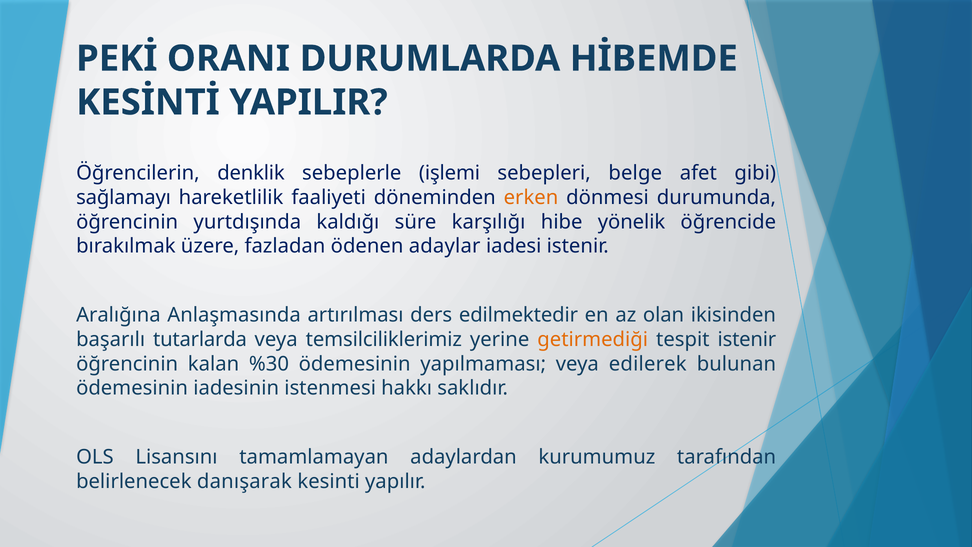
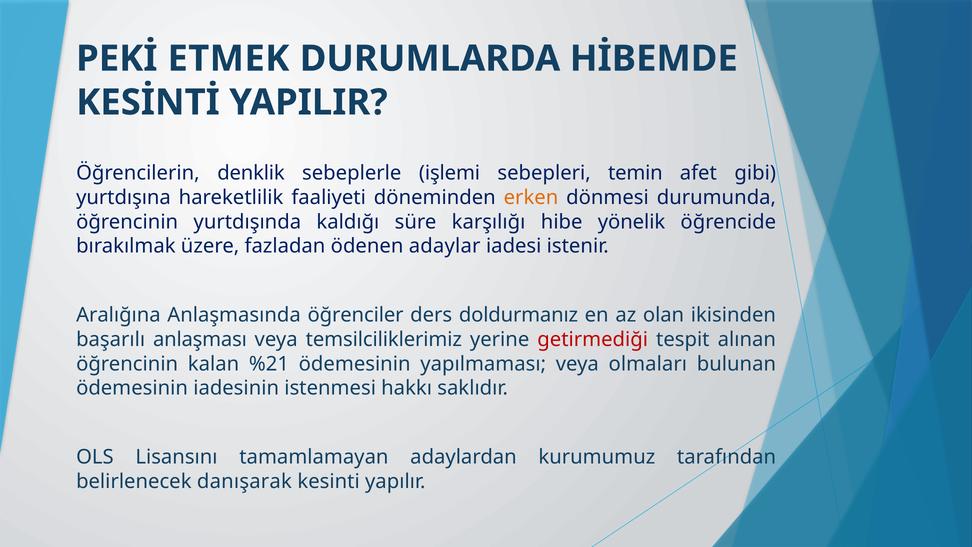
ORANI: ORANI -> ETMEK (228, 59)
belge: belge -> temin (635, 173)
sağlamayı: sağlamayı -> yurtdışına (123, 197)
artırılması: artırılması -> öğrenciler (356, 315)
edilmektedir: edilmektedir -> doldurmanız (519, 315)
tutarlarda: tutarlarda -> anlaşması (200, 339)
getirmediği colour: orange -> red (593, 339)
tespit istenir: istenir -> alınan (747, 339)
%30: %30 -> %21 (269, 364)
edilerek: edilerek -> olmaları (648, 364)
